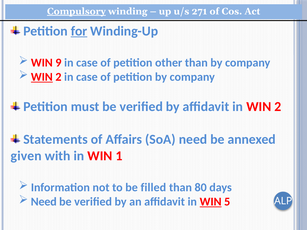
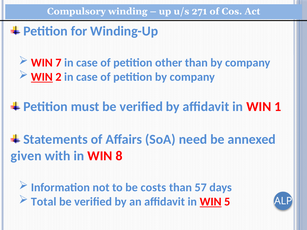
Compulsory underline: present -> none (76, 11)
for underline: present -> none (79, 31)
9: 9 -> 7 (58, 63)
in WIN 2: 2 -> 1 (278, 107)
1: 1 -> 8 (119, 156)
filled: filled -> costs (153, 188)
80: 80 -> 57 (201, 188)
Need: Need -> Total (44, 202)
